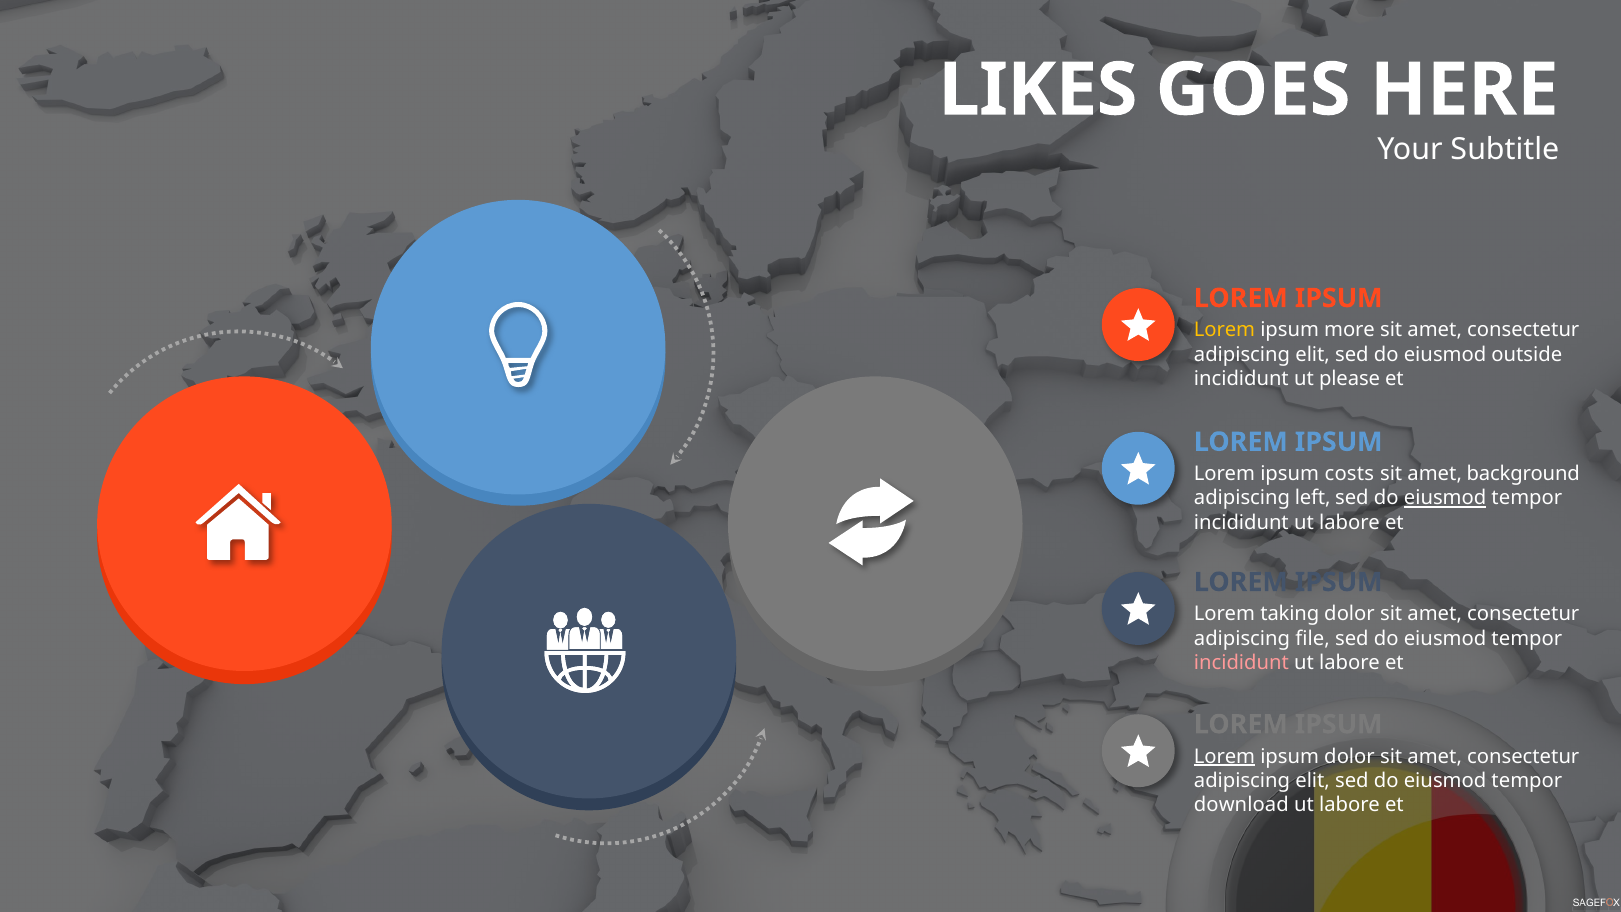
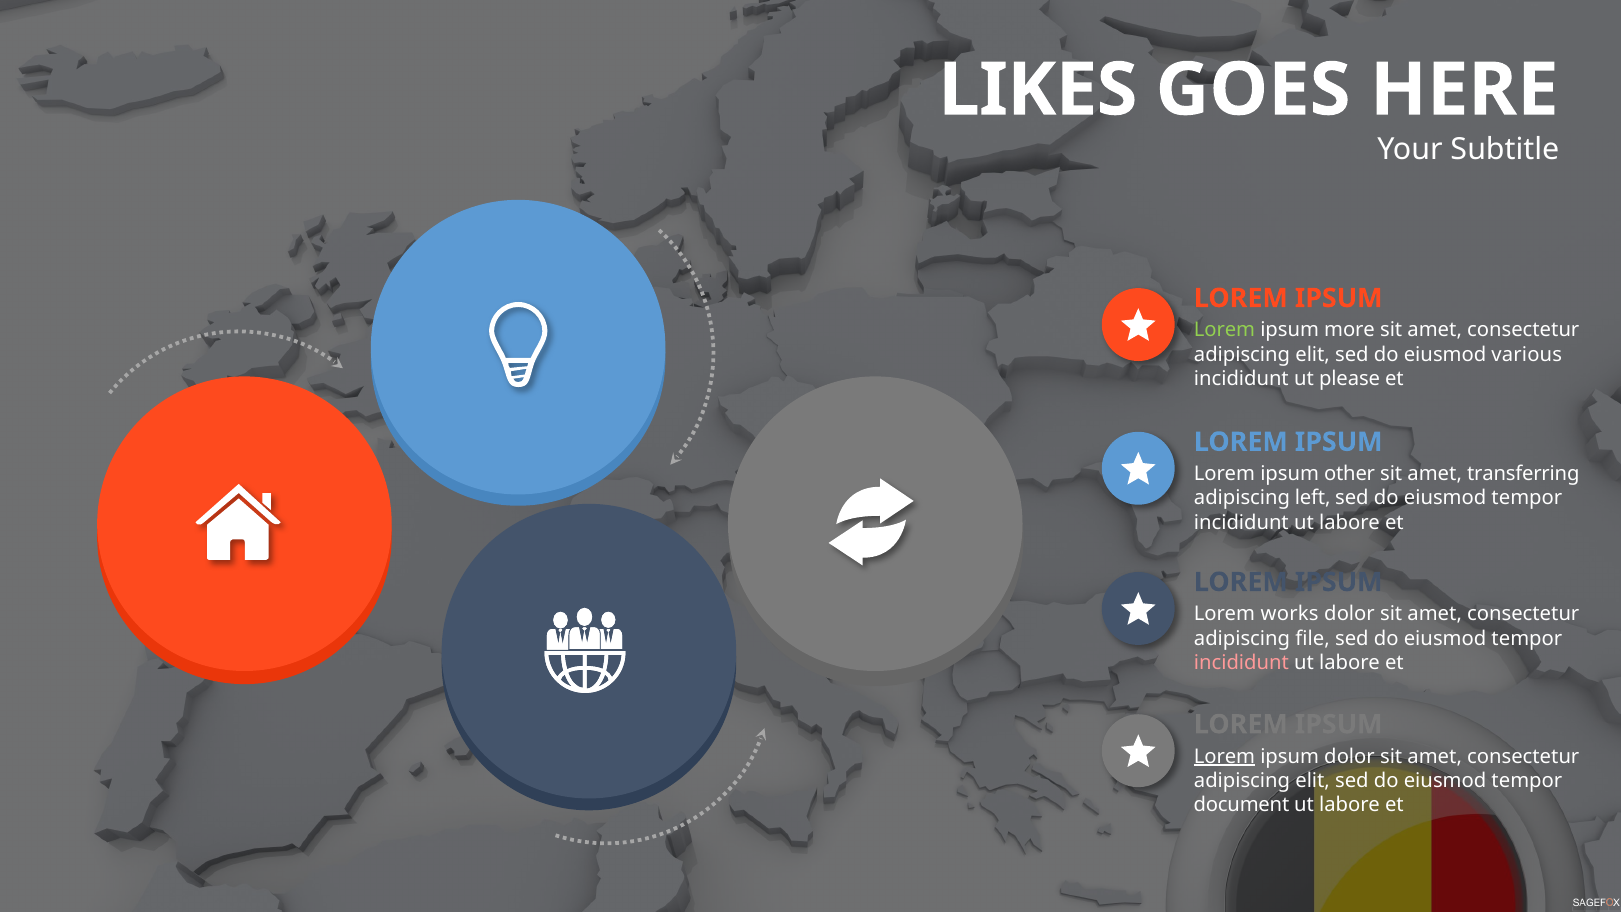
Lorem colour: yellow -> light green (1225, 330)
outside: outside -> various (1527, 354)
costs: costs -> other (1350, 474)
background: background -> transferring (1523, 474)
eiusmod underline: present -> none (1445, 498)
taking: taking -> works (1290, 614)
download: download -> document (1241, 805)
